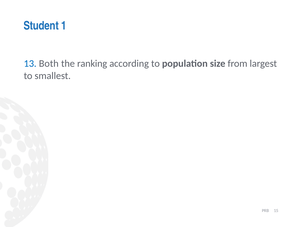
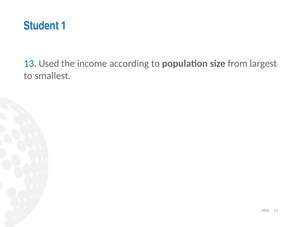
Both: Both -> Used (49, 63)
ranking: ranking -> income (92, 63)
